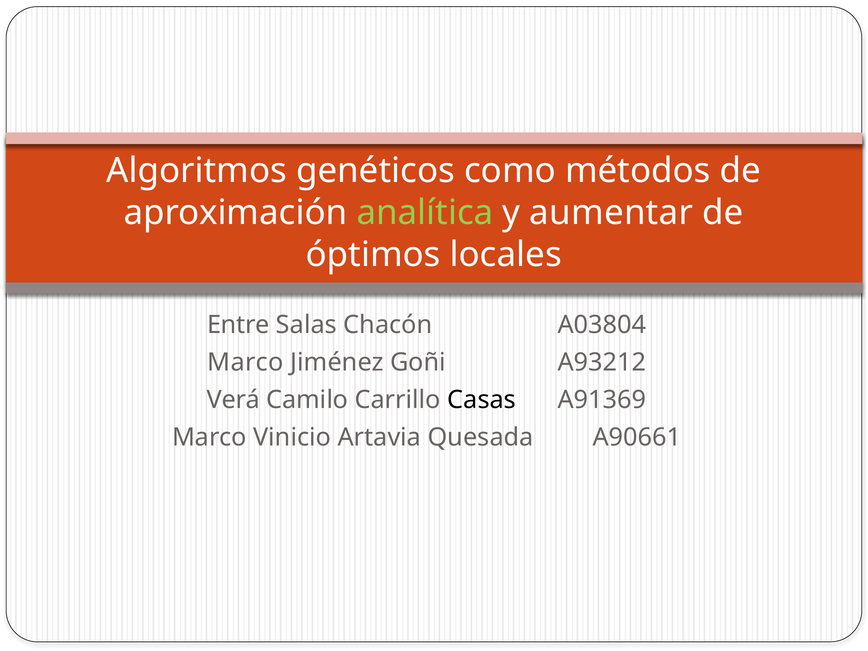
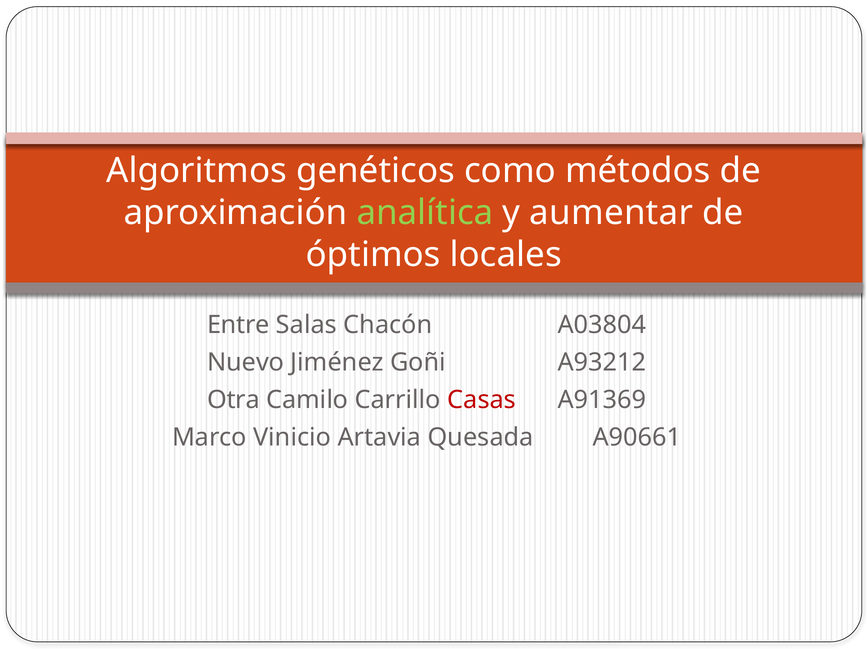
Marco: Marco -> Nuevo (246, 362)
Verá: Verá -> Otra (233, 400)
Casas colour: black -> red (482, 400)
